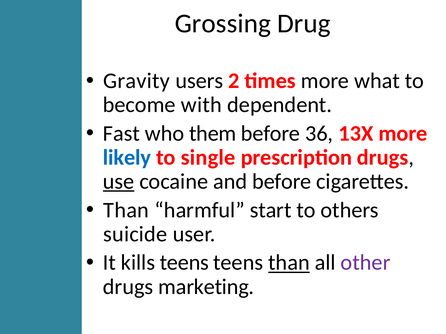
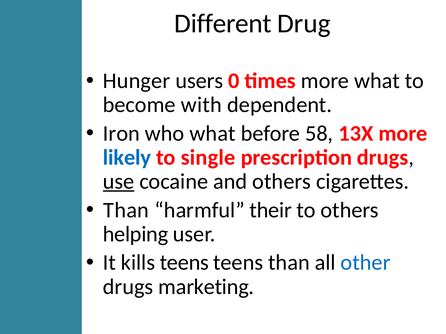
Grossing: Grossing -> Different (223, 24)
Gravity: Gravity -> Hunger (137, 81)
2: 2 -> 0 (234, 81)
Fast: Fast -> Iron (121, 134)
who them: them -> what (213, 134)
36: 36 -> 58 (319, 134)
and before: before -> others (282, 182)
start: start -> their (271, 210)
suicide: suicide -> helping (135, 234)
than underline: present -> none (289, 263)
other colour: purple -> blue (366, 263)
